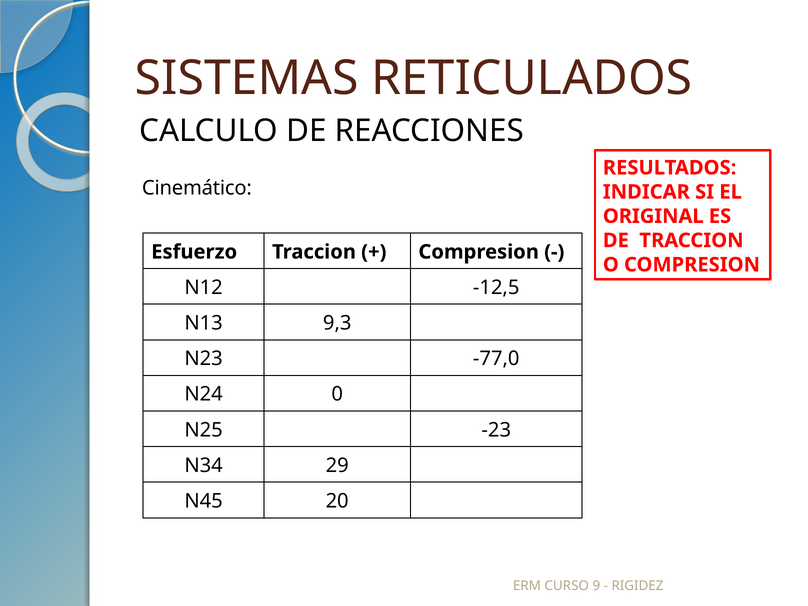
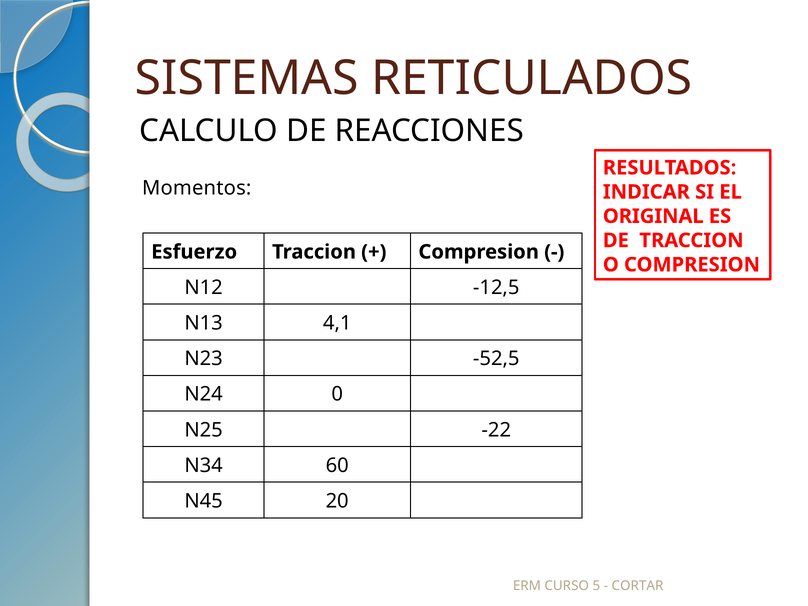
Cinemático: Cinemático -> Momentos (197, 188)
9,3: 9,3 -> 4,1 (337, 323)
-77,0: -77,0 -> -52,5 (496, 359)
-23: -23 -> -22 (496, 430)
29: 29 -> 60 (337, 466)
9: 9 -> 5 (596, 586)
RIGIDEZ: RIGIDEZ -> CORTAR (637, 586)
